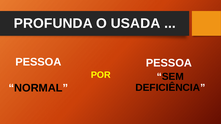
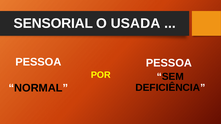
PROFUNDA: PROFUNDA -> SENSORIAL (53, 23)
